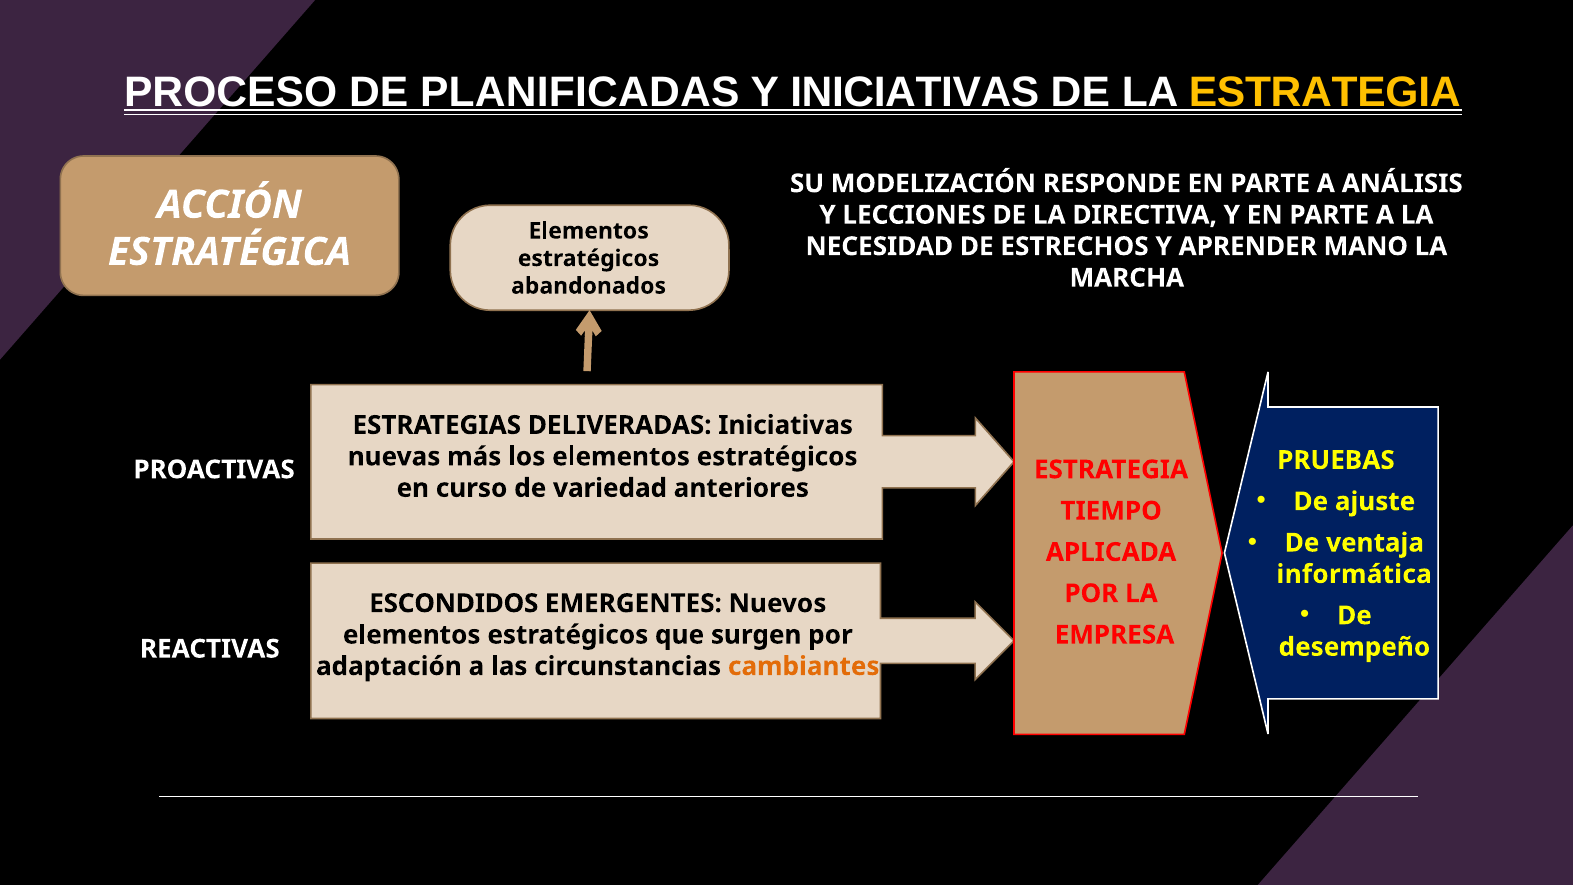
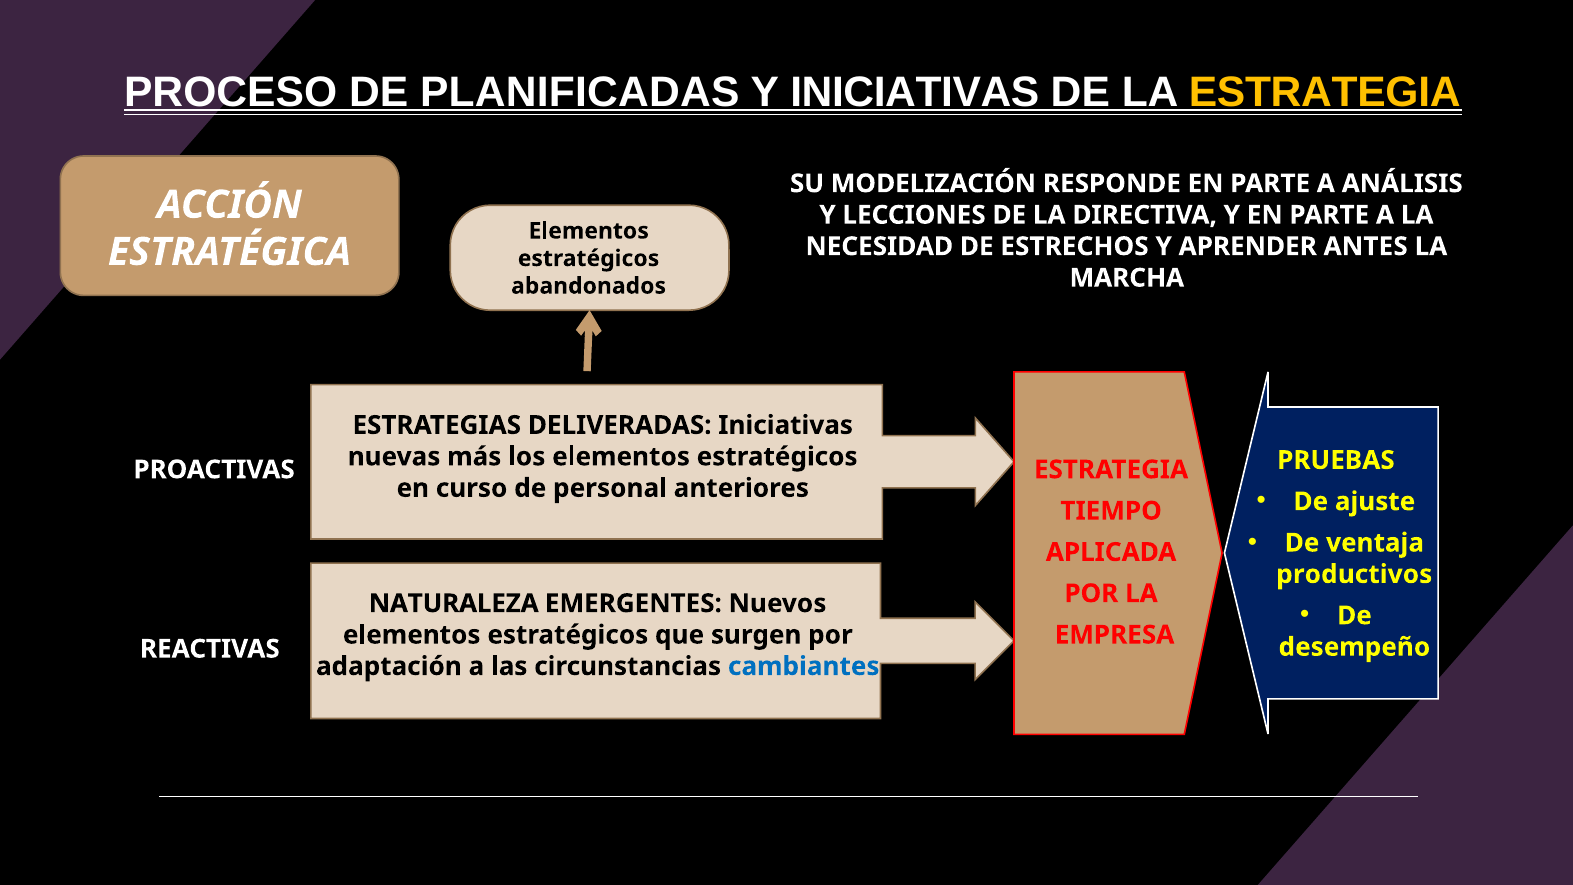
MANO: MANO -> ANTES (1366, 246)
variedad: variedad -> personal (610, 488)
informática: informática -> productivos (1354, 574)
ESCONDIDOS: ESCONDIDOS -> NATURALEZA (454, 603)
cambiantes colour: orange -> blue (804, 666)
